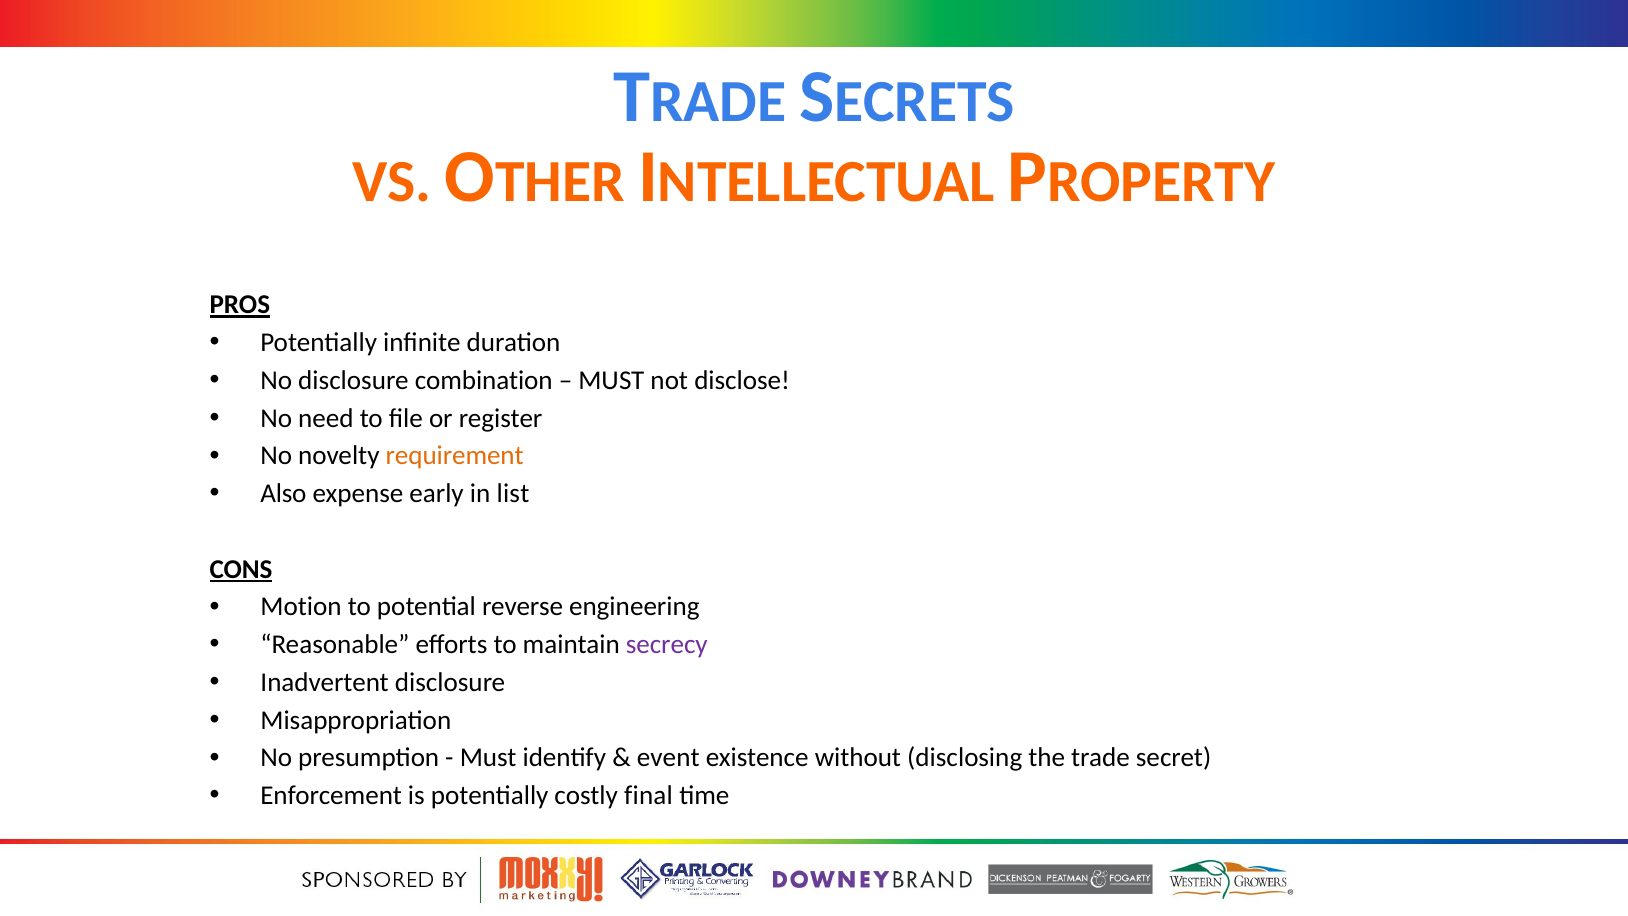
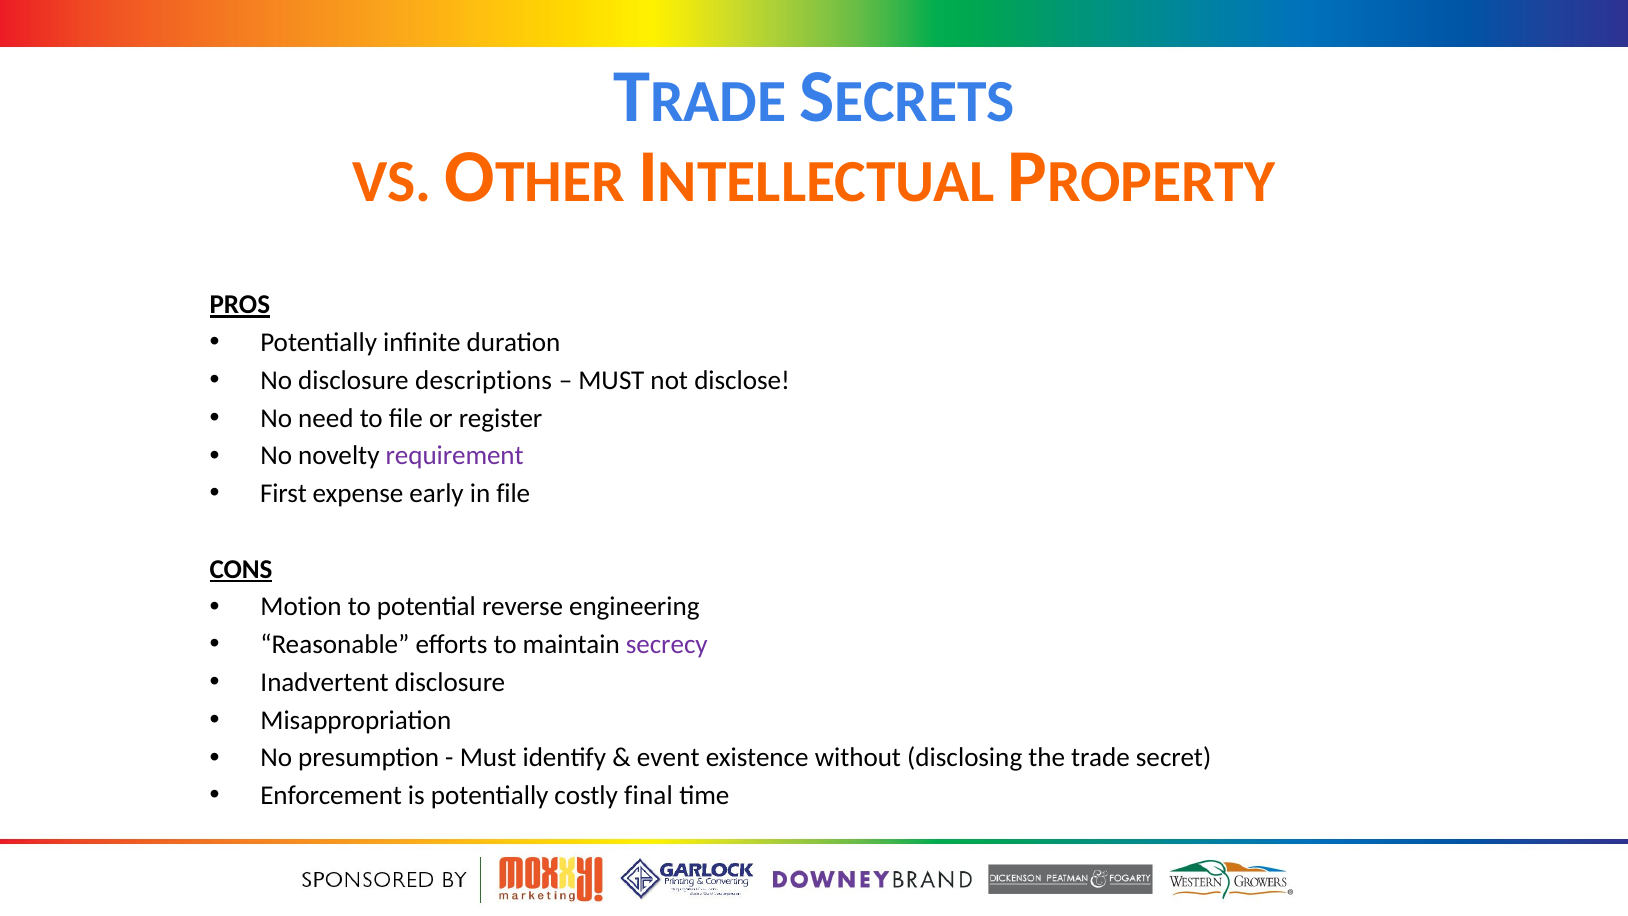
combination: combination -> descriptions (484, 380)
requirement colour: orange -> purple (455, 456)
Also: Also -> First (284, 493)
in list: list -> file (513, 493)
